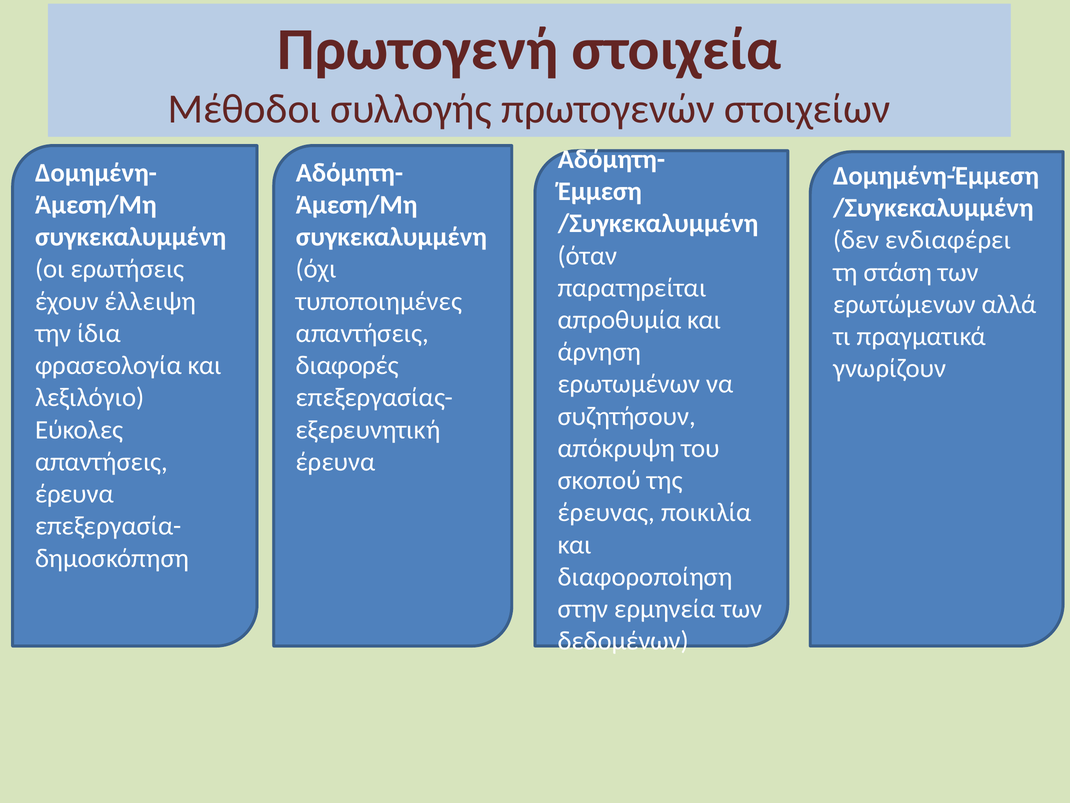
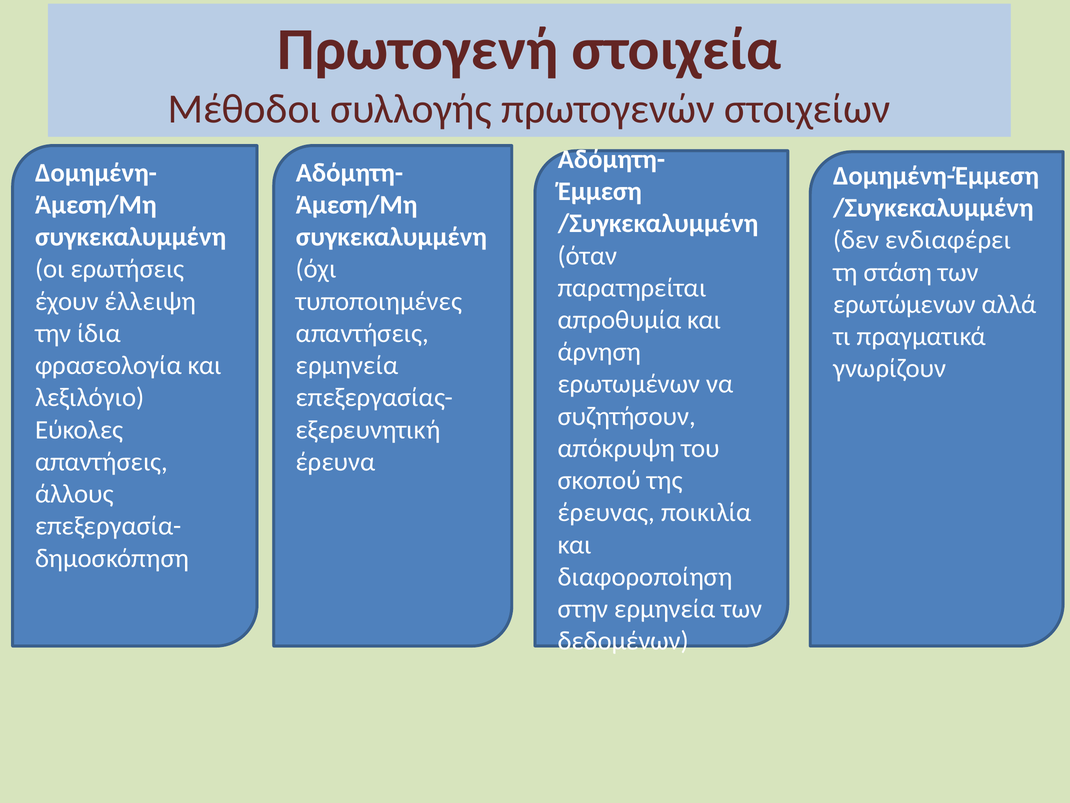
διαφορές: διαφορές -> ερμηνεία (347, 365)
έρευνα: έρευνα -> άλλους (74, 494)
